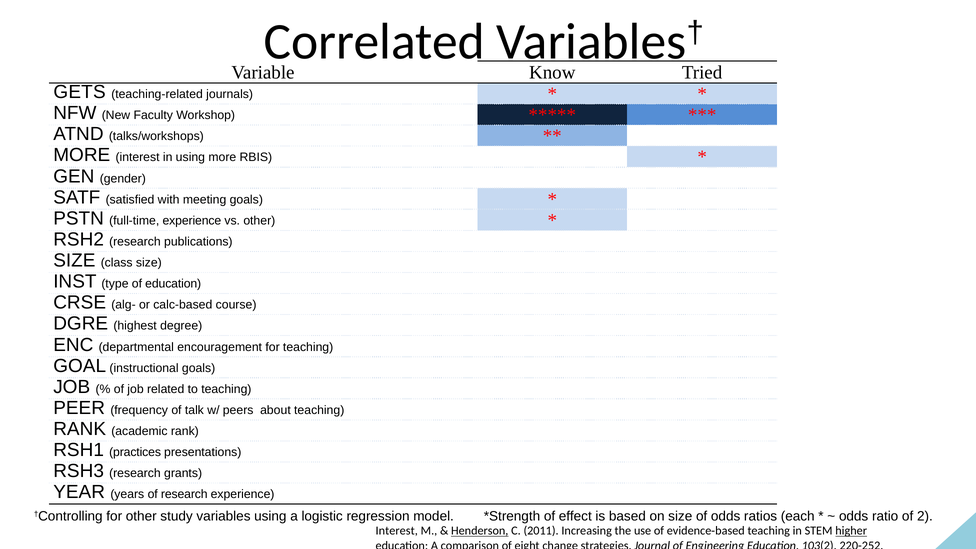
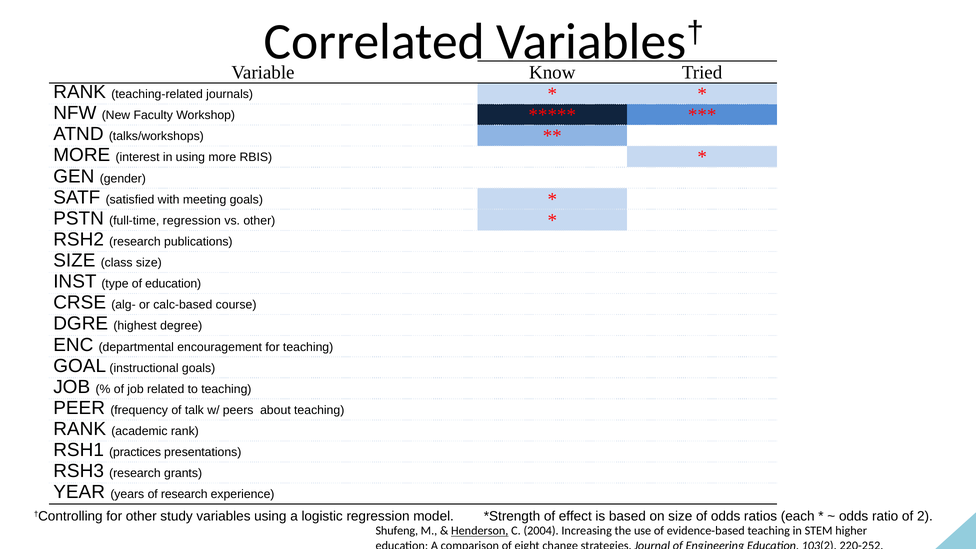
GETS: GETS -> RANK (80, 92)
full-time experience: experience -> regression (192, 221)
Interest: Interest -> Shufeng (397, 531)
2011: 2011 -> 2004 (541, 531)
higher underline: present -> none (851, 531)
